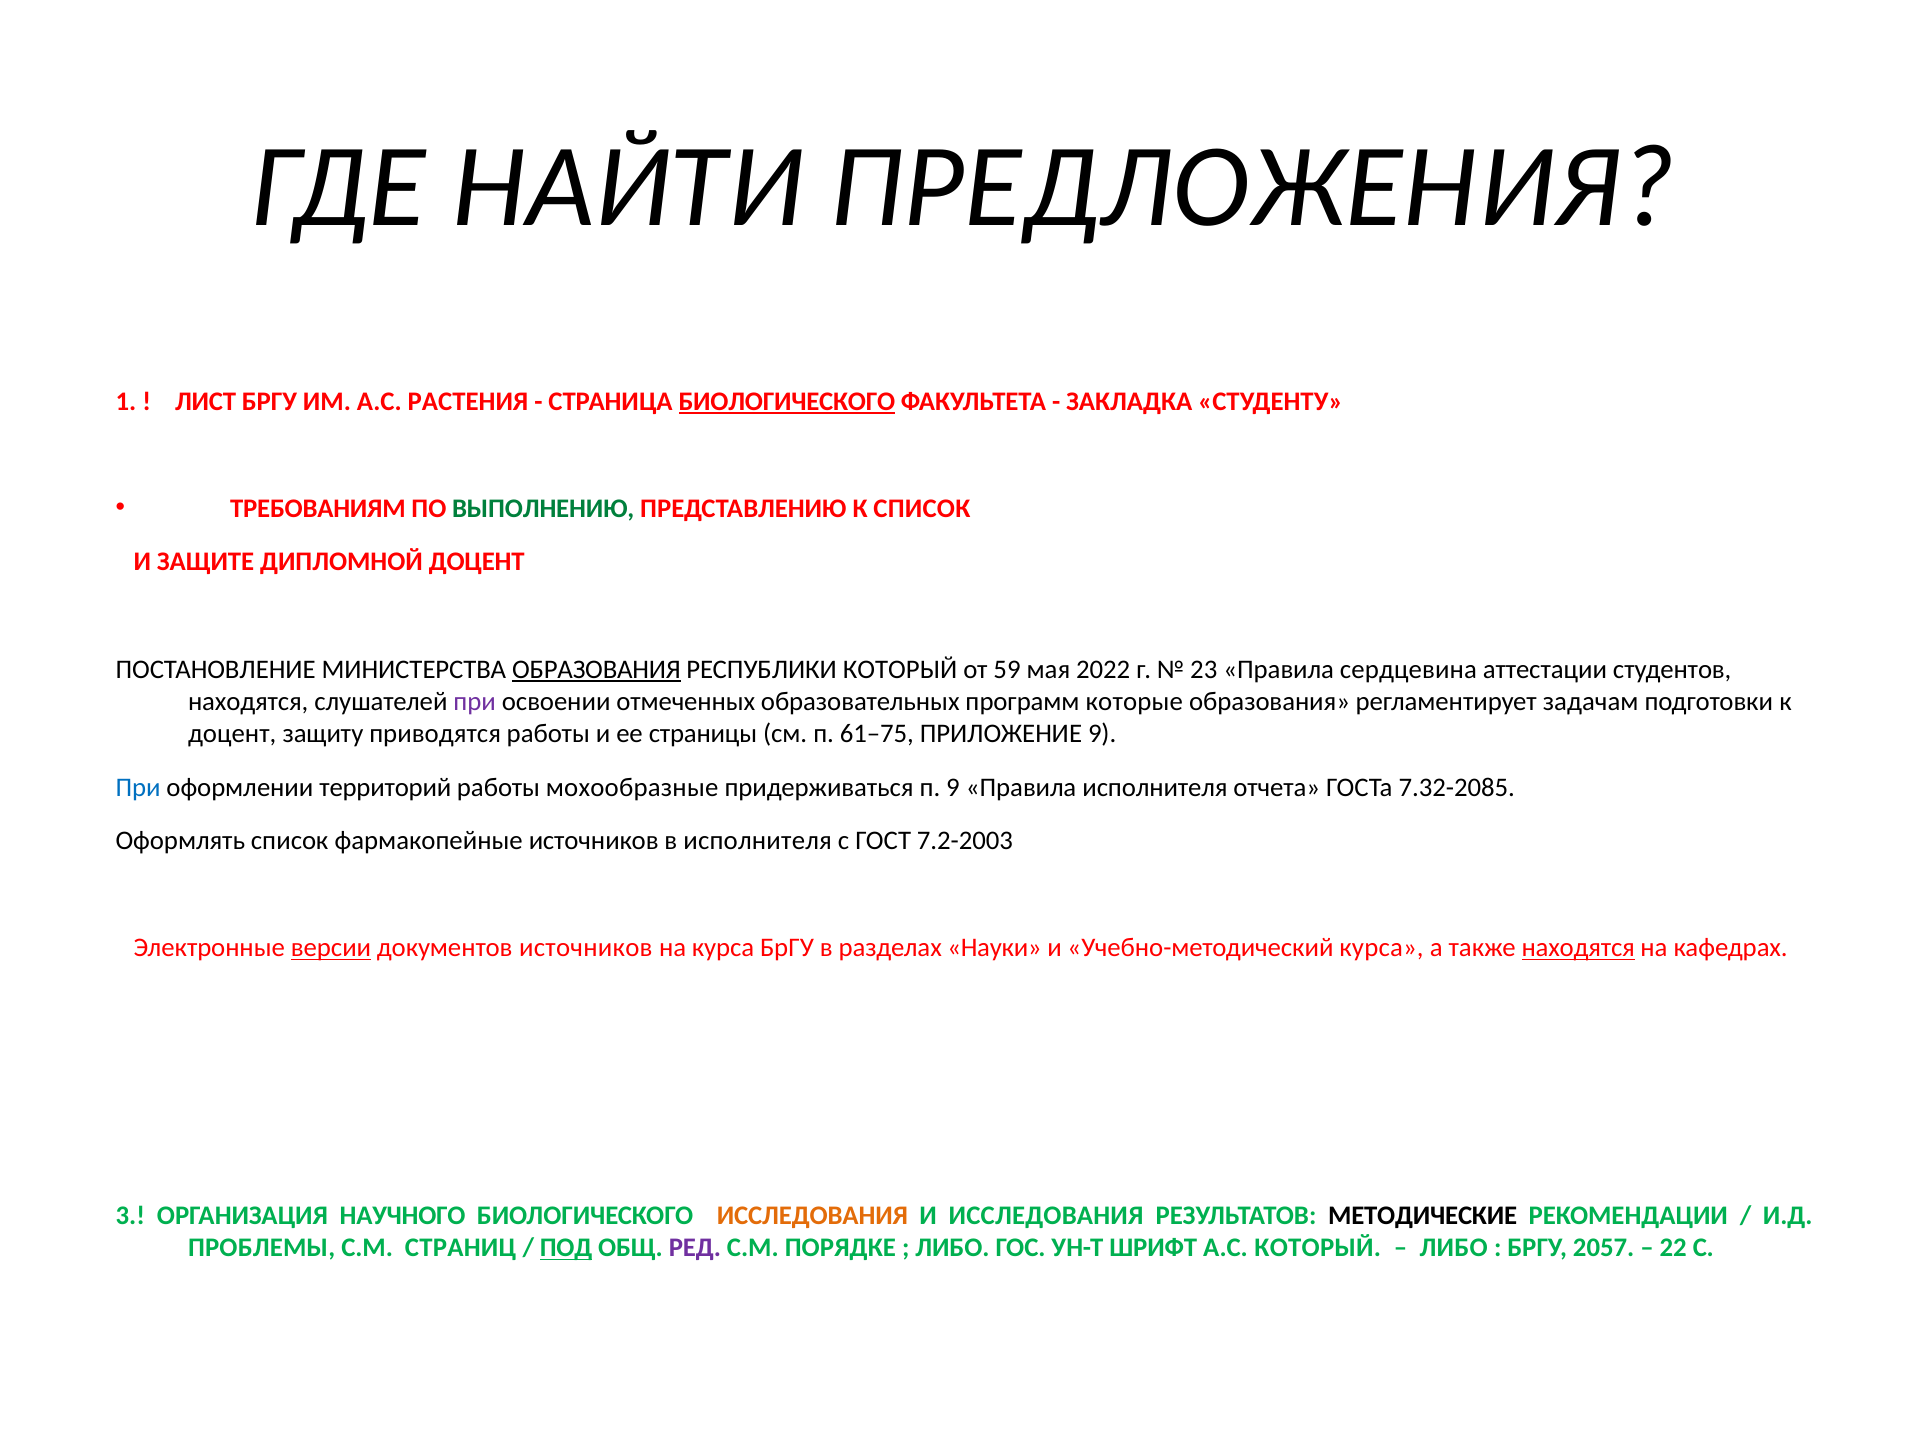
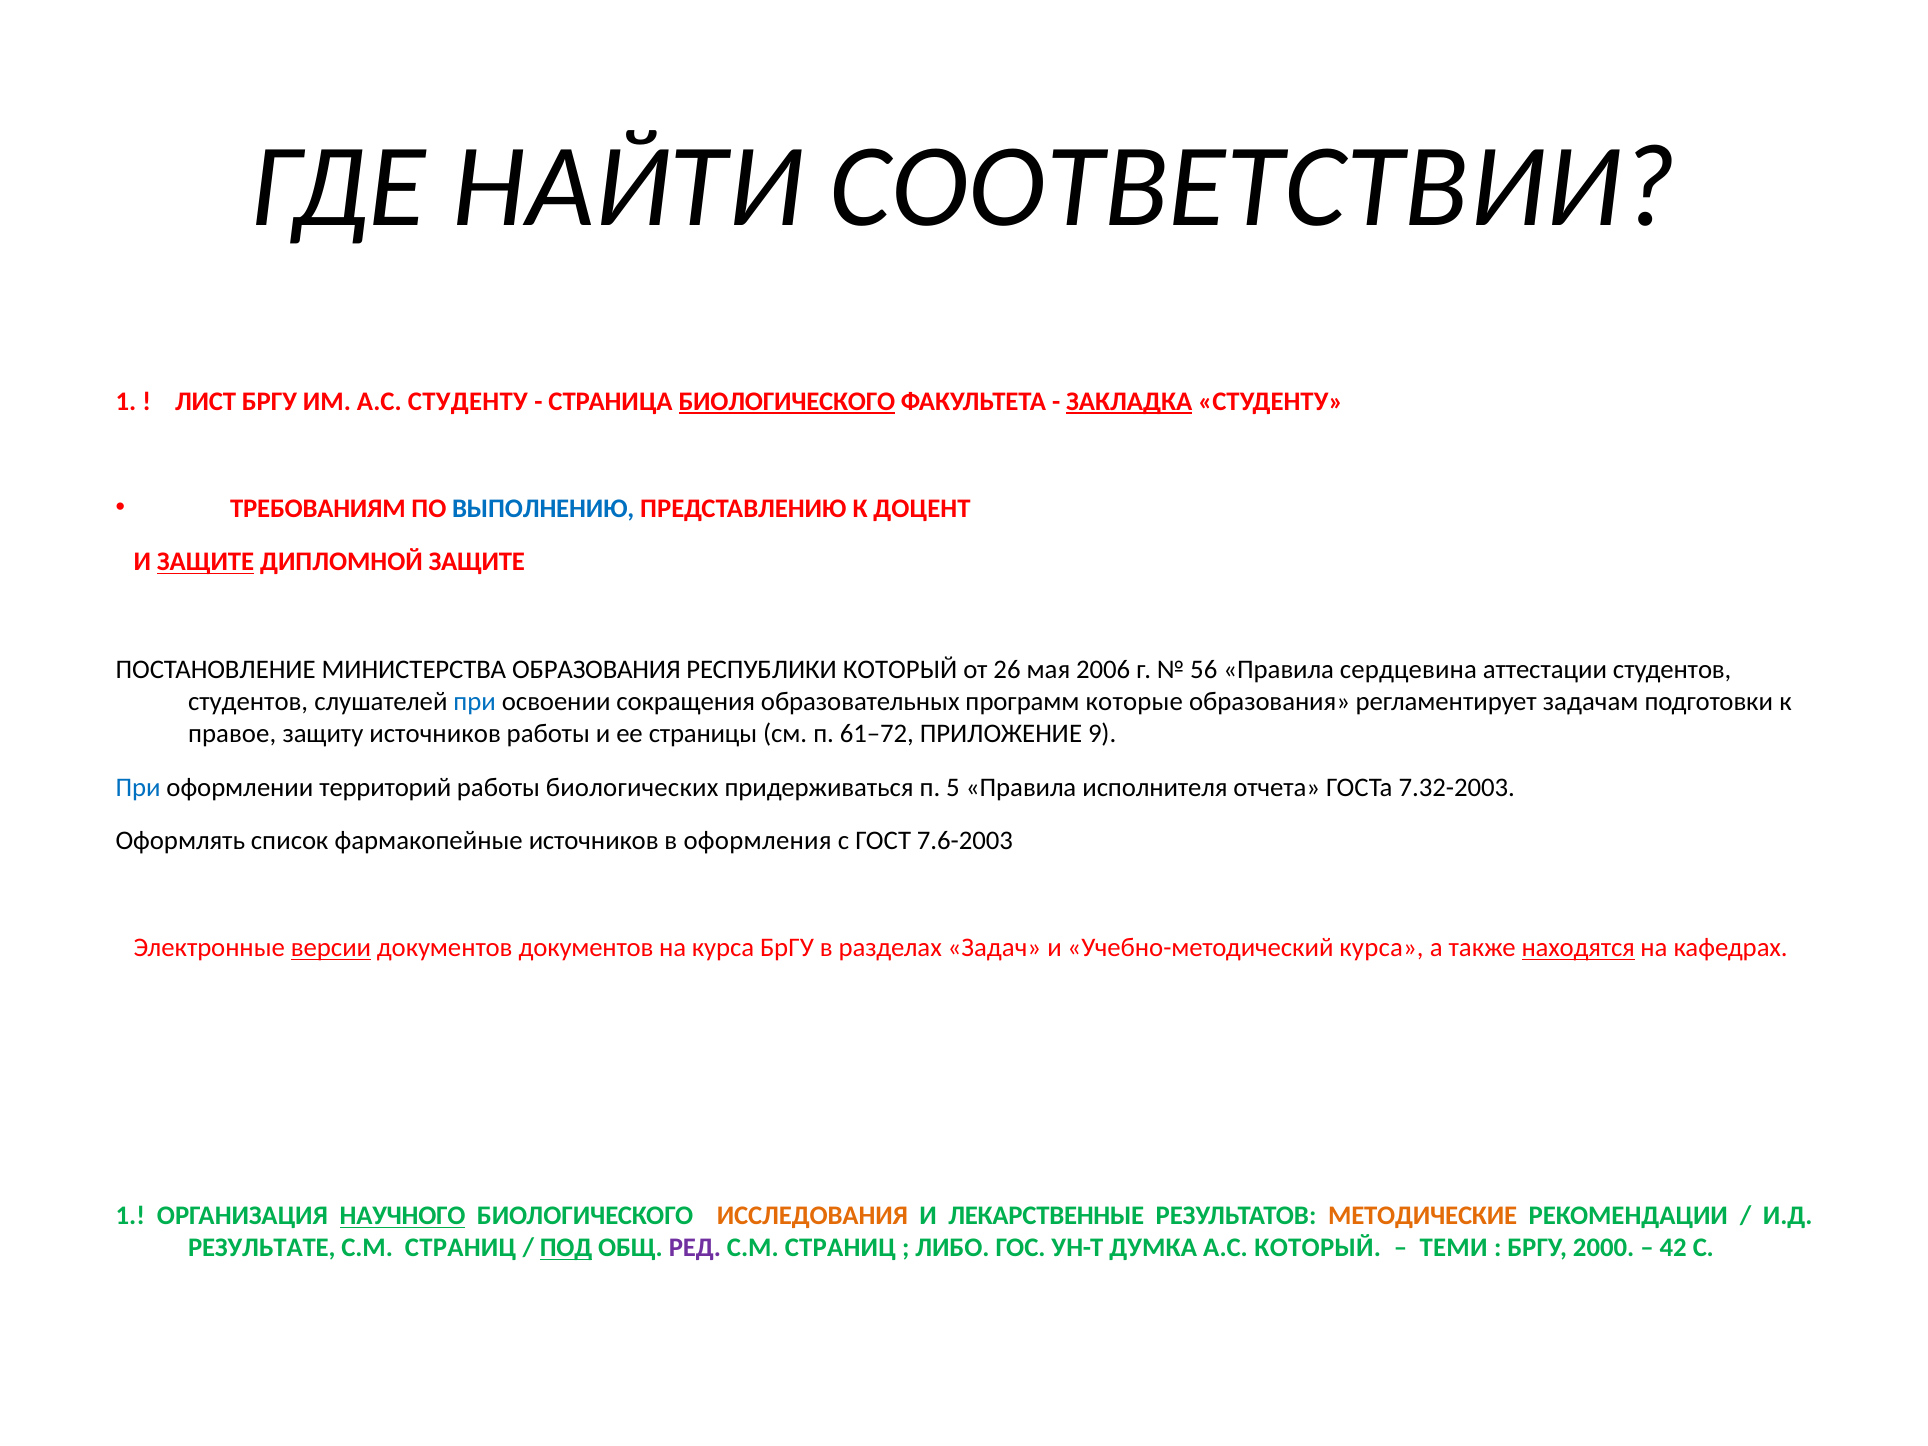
ПРЕДЛОЖЕНИЯ: ПРЕДЛОЖЕНИЯ -> СООТВЕТСТВИИ (1252, 187)
А.С РАСТЕНИЯ: РАСТЕНИЯ -> СТУДЕНТУ (468, 401)
ЗАКЛАДКА underline: none -> present (1129, 401)
ВЫПОЛНЕНИЮ colour: green -> blue (543, 508)
К СПИСОК: СПИСОК -> ДОЦЕНТ (922, 508)
ЗАЩИТЕ underline: none -> present (206, 562)
ДИПЛОМНОЙ ДОЦЕНТ: ДОЦЕНТ -> ЗАЩИТЕ (477, 562)
ОБРАЗОВАНИЯ underline: present -> none (596, 669)
59: 59 -> 26 (1007, 669)
2022: 2022 -> 2006 (1103, 669)
23: 23 -> 56 (1204, 669)
находятся: находятся -> студентов (248, 701)
при colour: purple -> blue (475, 701)
отмеченных: отмеченных -> сокращения (686, 701)
доцент: доцент -> правое (232, 734)
защиту приводятся: приводятся -> источников (435, 734)
61–75: 61–75 -> 61–72 (877, 734)
мохообразные: мохообразные -> биологических (632, 787)
п 9: 9 -> 5 (953, 787)
7.32-2085: 7.32-2085 -> 7.32-2003 (1457, 787)
в исполнителя: исполнителя -> оформления (758, 841)
7.2-2003: 7.2-2003 -> 7.6-2003 (965, 841)
документов источников: источников -> документов (586, 948)
Науки: Науки -> Задач (994, 948)
3: 3 -> 1 (130, 1216)
НАУЧНОГО underline: none -> present (403, 1216)
И ИССЛЕДОВАНИЯ: ИССЛЕДОВАНИЯ -> ЛЕКАРСТВЕННЫЕ (1046, 1216)
МЕТОДИЧЕСКИЕ colour: black -> orange (1423, 1216)
ПРОБЛЕМЫ: ПРОБЛЕМЫ -> РЕЗУЛЬТАТЕ (262, 1248)
ПОРЯДКЕ: ПОРЯДКЕ -> СТРАНИЦ (840, 1248)
ШРИФТ: ШРИФТ -> ДУМКА (1153, 1248)
ЛИБО: ЛИБО -> ТЕМИ (1454, 1248)
2057: 2057 -> 2000 (1604, 1248)
22: 22 -> 42 (1673, 1248)
